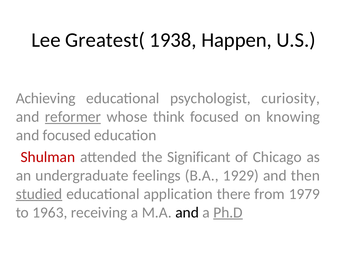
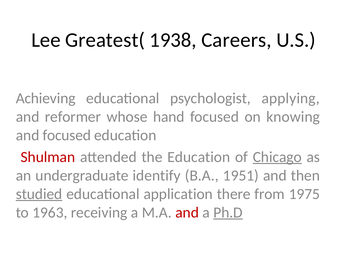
Happen: Happen -> Careers (236, 40)
curiosity: curiosity -> applying (291, 98)
reformer underline: present -> none (73, 117)
think: think -> hand (169, 117)
the Significant: Significant -> Education (199, 157)
Chicago underline: none -> present (277, 157)
feelings: feelings -> identify (157, 176)
1929: 1929 -> 1951 (241, 176)
1979: 1979 -> 1975 (304, 194)
and colour: black -> red (187, 213)
